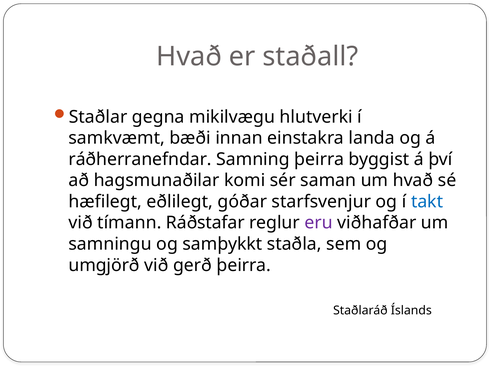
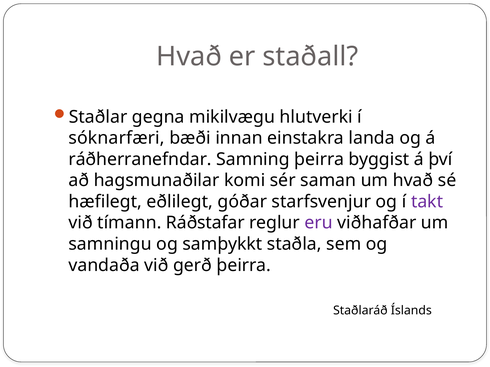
samkvæmt: samkvæmt -> sóknarfæri (117, 138)
takt colour: blue -> purple (427, 202)
umgjörð: umgjörð -> vandaða (104, 266)
